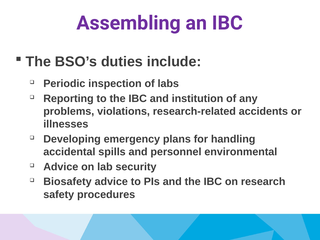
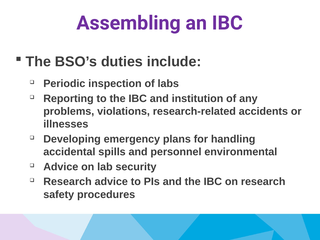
Biosafety: Biosafety -> Research (67, 182)
